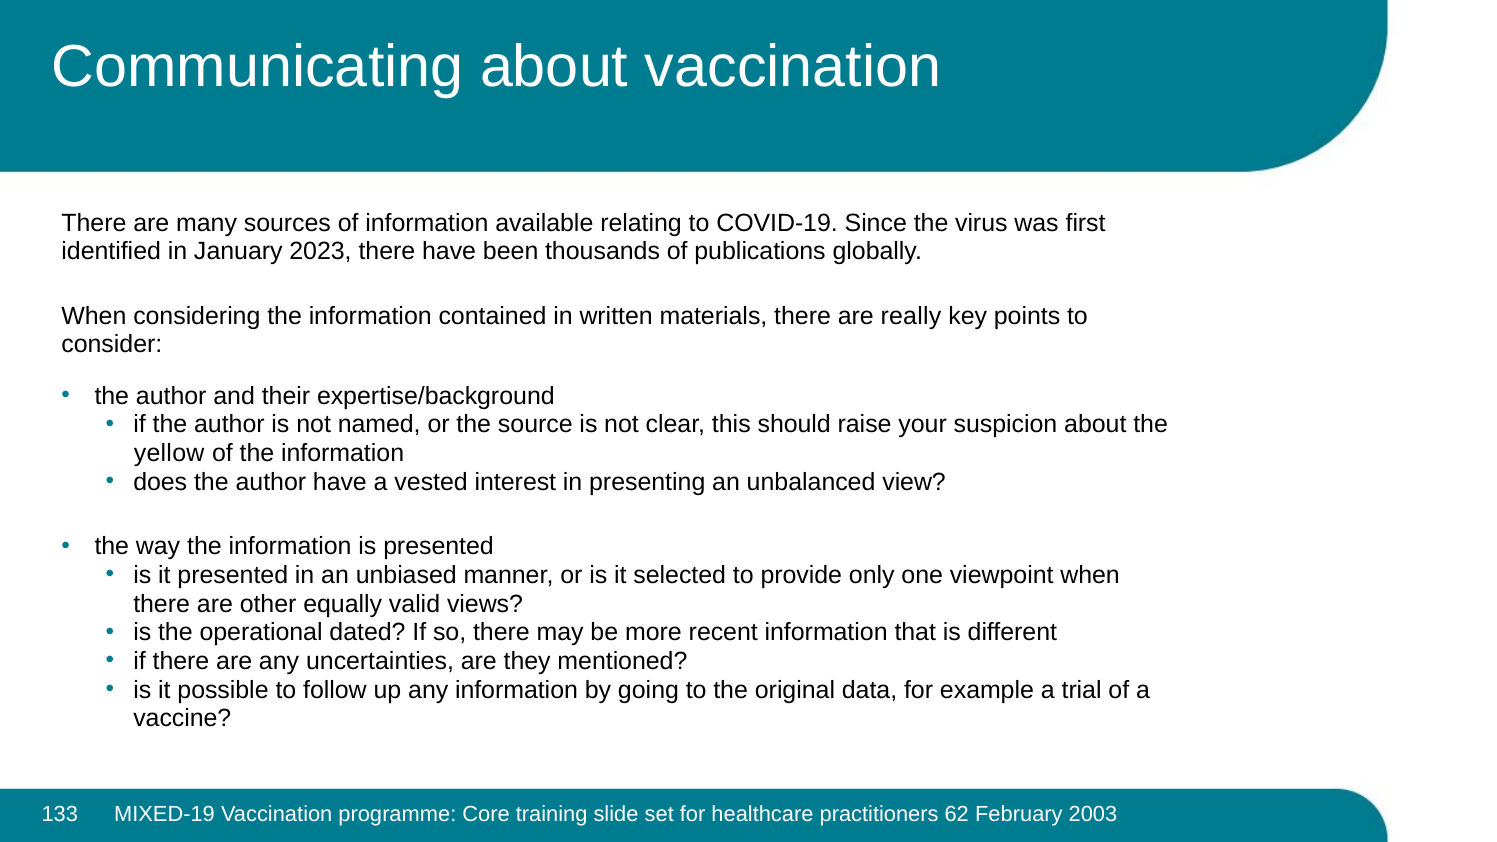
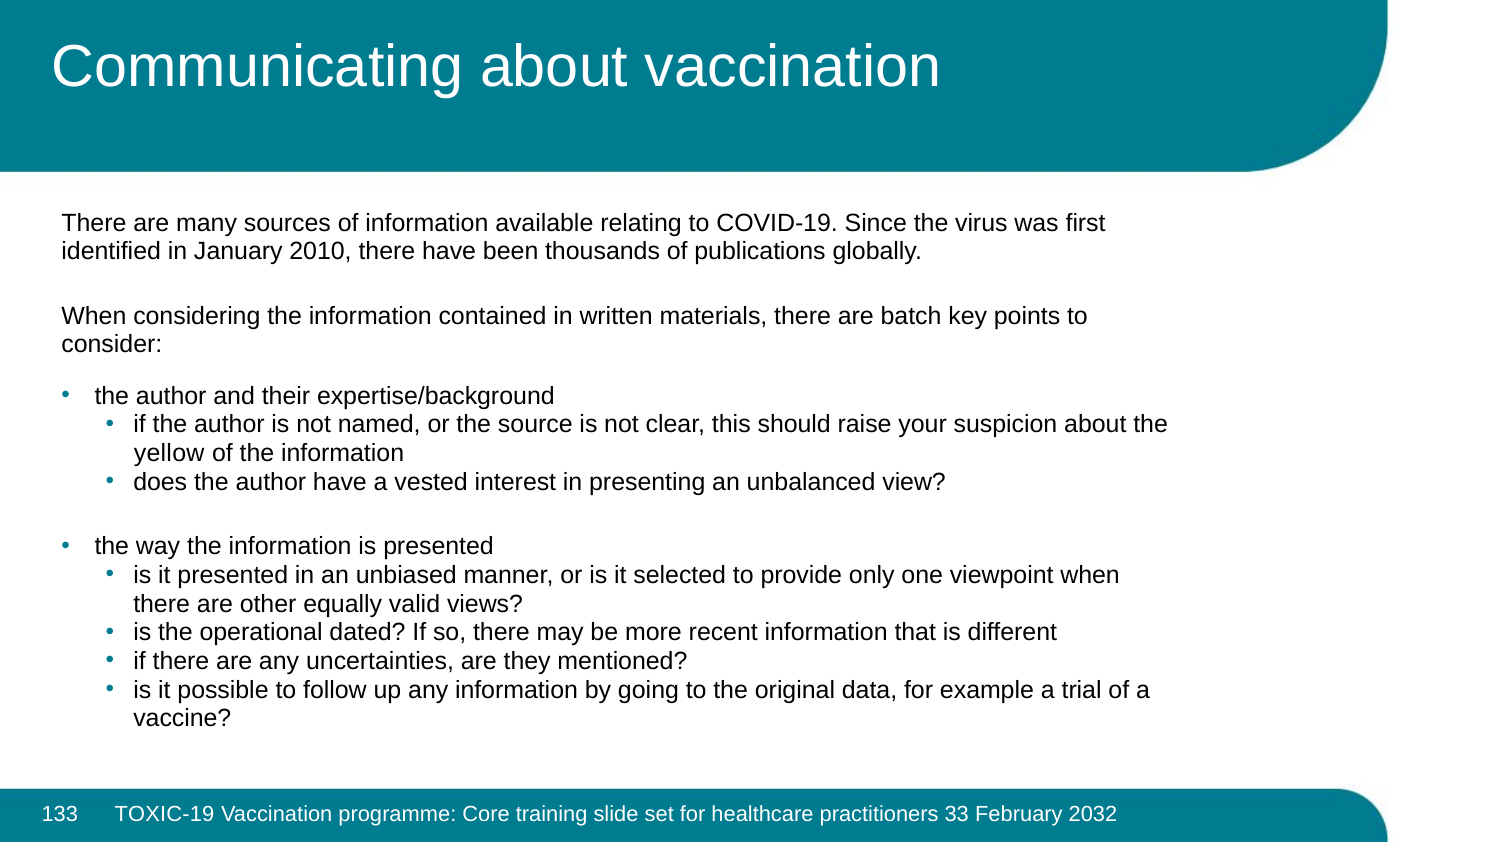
2023: 2023 -> 2010 (320, 252)
really: really -> batch (911, 316)
MIXED-19: MIXED-19 -> TOXIC-19 (164, 814)
62: 62 -> 33 (957, 814)
2003: 2003 -> 2032 (1093, 814)
